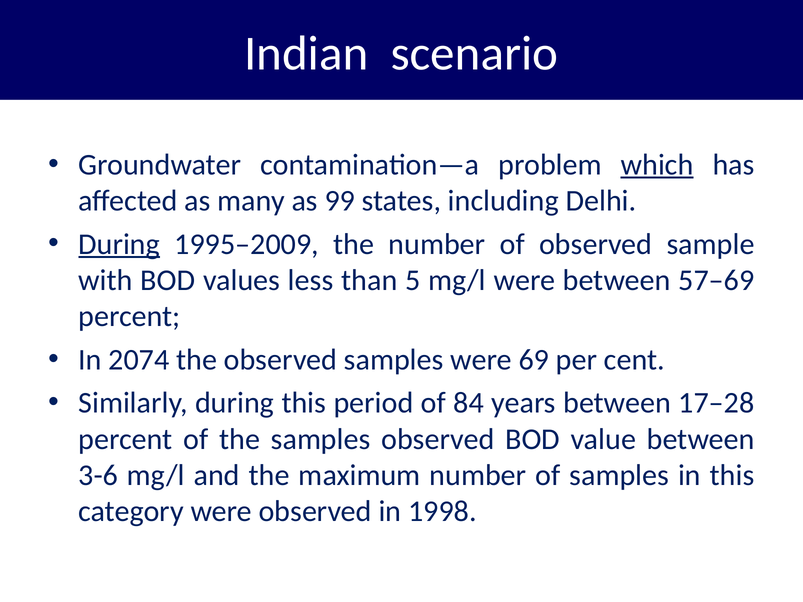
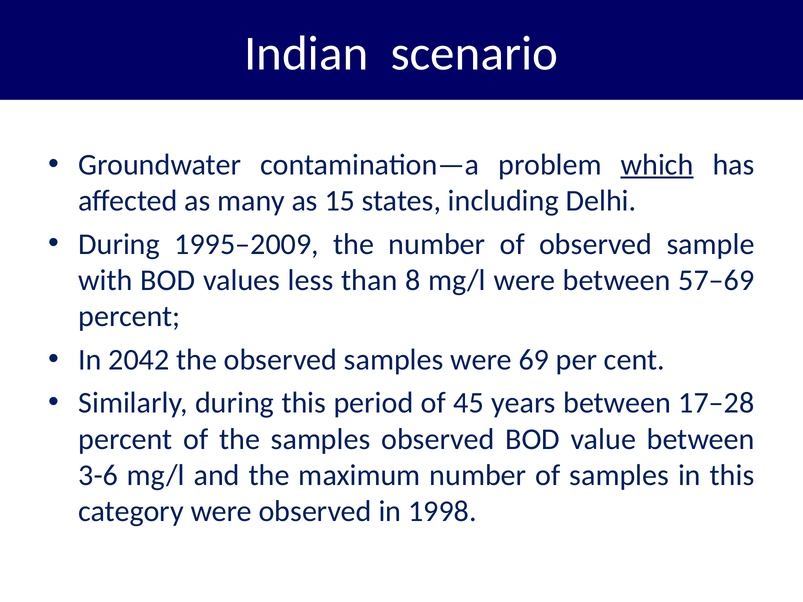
99: 99 -> 15 (340, 201)
During underline: present -> none (119, 244)
5: 5 -> 8 (413, 280)
2074: 2074 -> 2042 (139, 360)
84: 84 -> 45 (469, 403)
